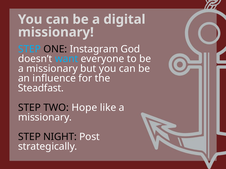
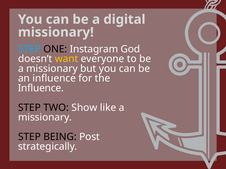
want colour: light blue -> yellow (67, 59)
Steadfast: Steadfast -> Influence (41, 88)
Hope: Hope -> Show (84, 108)
NIGHT: NIGHT -> BEING (60, 137)
